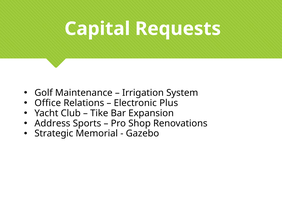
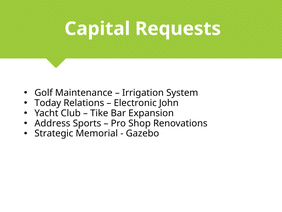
Office: Office -> Today (48, 103)
Plus: Plus -> John (169, 103)
